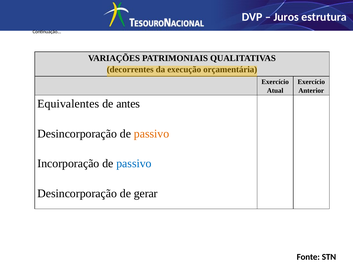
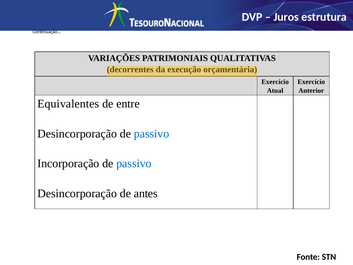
antes: antes -> entre (128, 104)
passivo colour: orange -> blue (152, 134)
gerar: gerar -> antes (146, 193)
